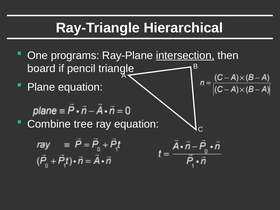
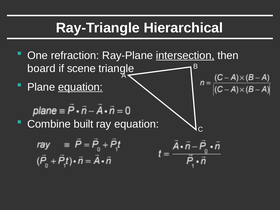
programs: programs -> refraction (75, 55)
pencil: pencil -> scene (81, 69)
equation underline: none -> present (80, 87)
tree: tree -> built (84, 124)
